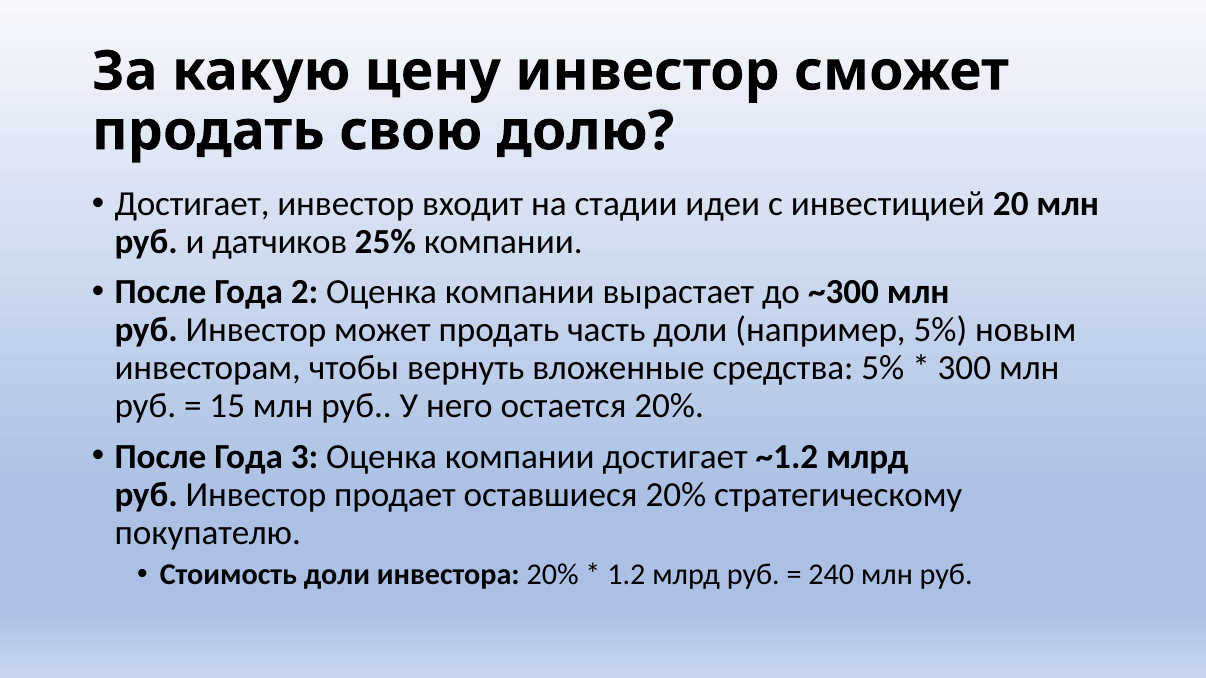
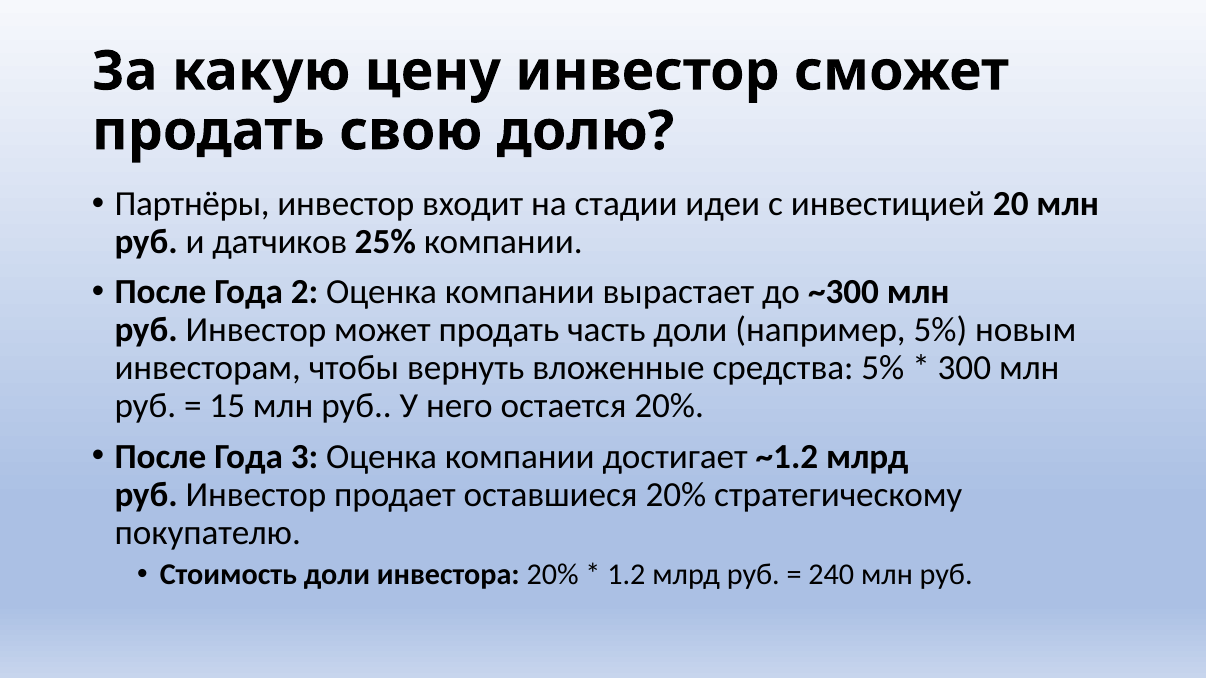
Достигает: Достигает -> Партнёры (192, 204)
